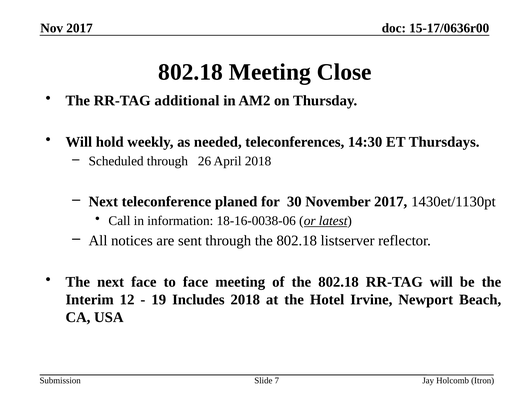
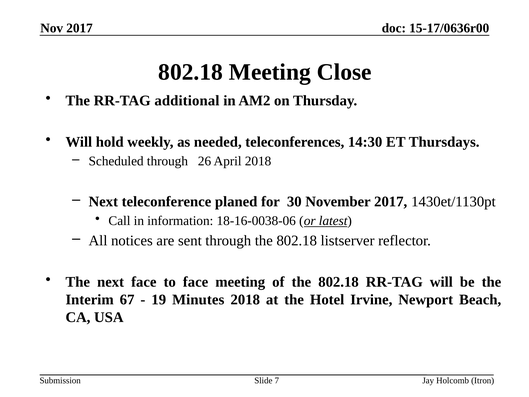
12: 12 -> 67 (127, 299)
Includes: Includes -> Minutes (198, 299)
